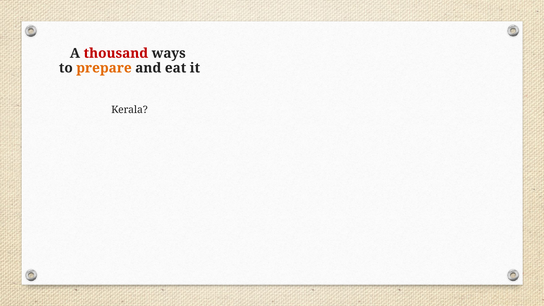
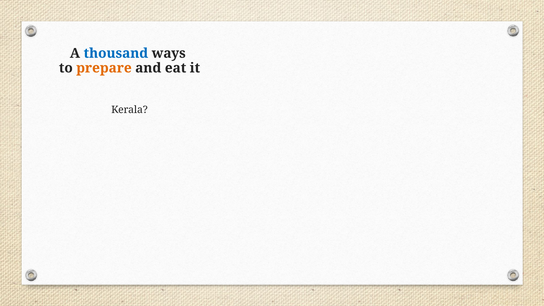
thousand colour: red -> blue (116, 53)
